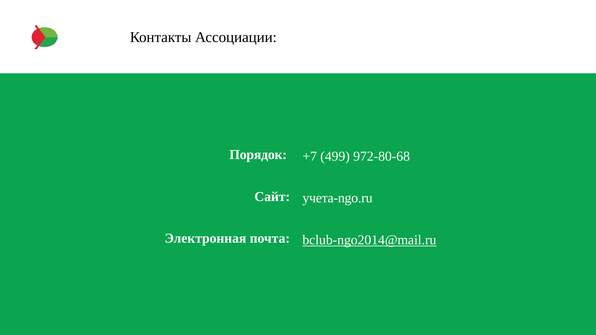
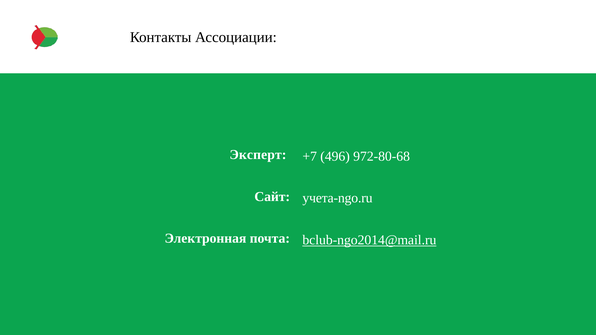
Порядок: Порядок -> Эксперт (258, 155)
499: 499 -> 496 (335, 156)
